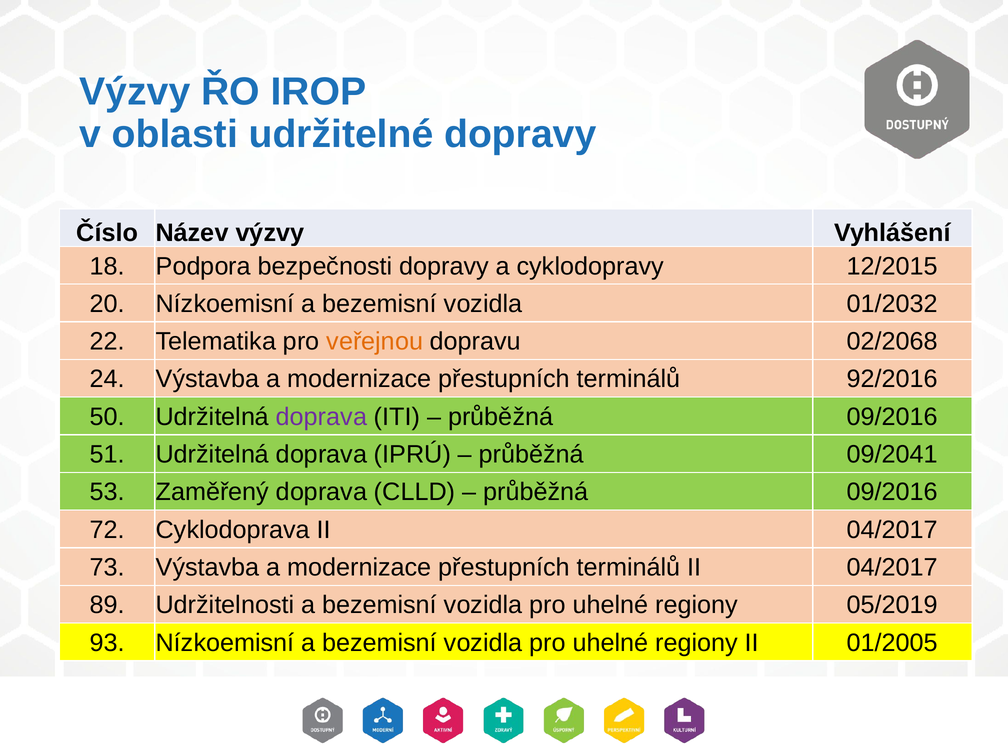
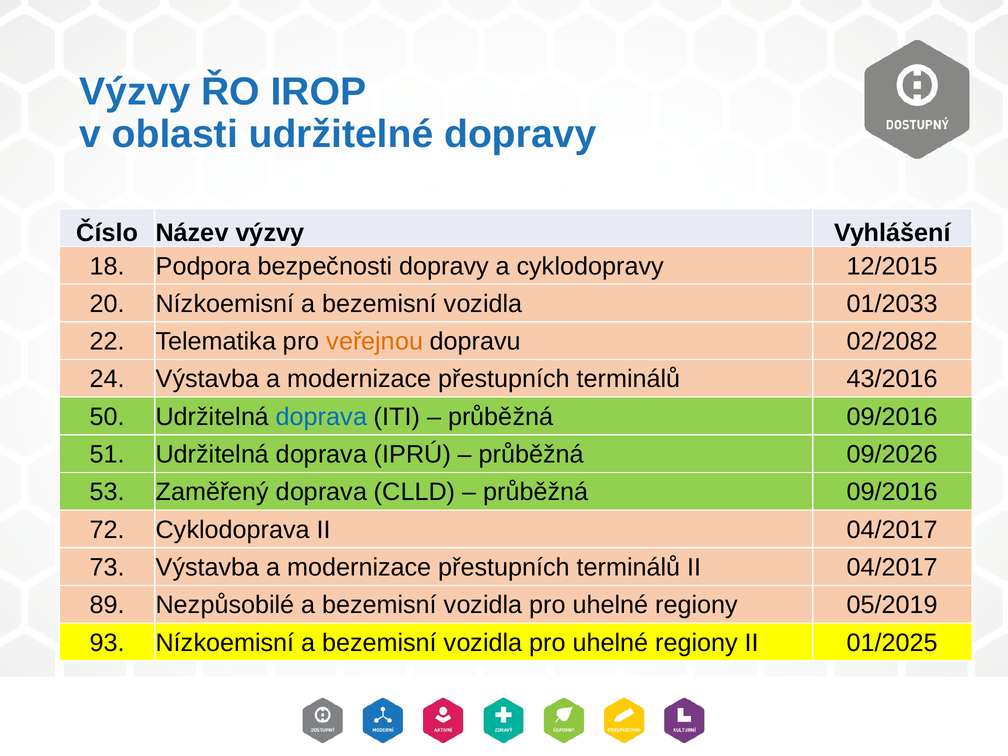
01/2032: 01/2032 -> 01/2033 (892, 304)
02/2068: 02/2068 -> 02/2082 (892, 342)
92/2016: 92/2016 -> 43/2016 (892, 379)
doprava colour: purple -> blue (321, 417)
09/2041: 09/2041 -> 09/2026 (892, 454)
Udržitelnosti: Udržitelnosti -> Nezpůsobilé (225, 605)
01/2005: 01/2005 -> 01/2025 (892, 643)
